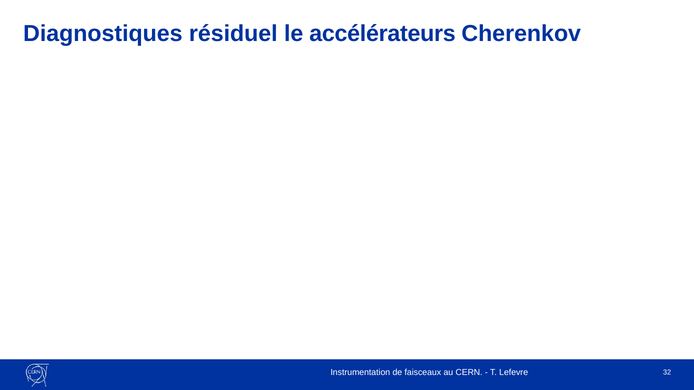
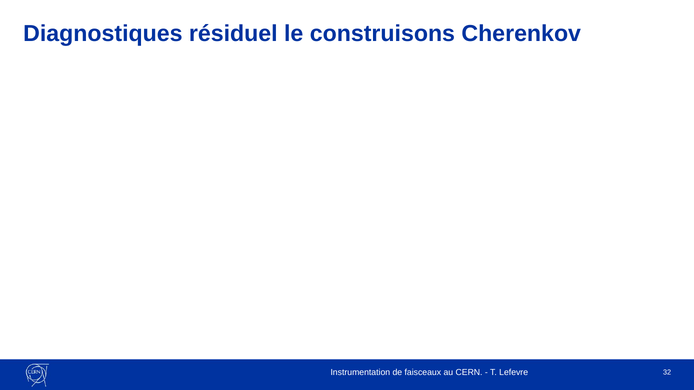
accélérateurs: accélérateurs -> construisons (382, 34)
